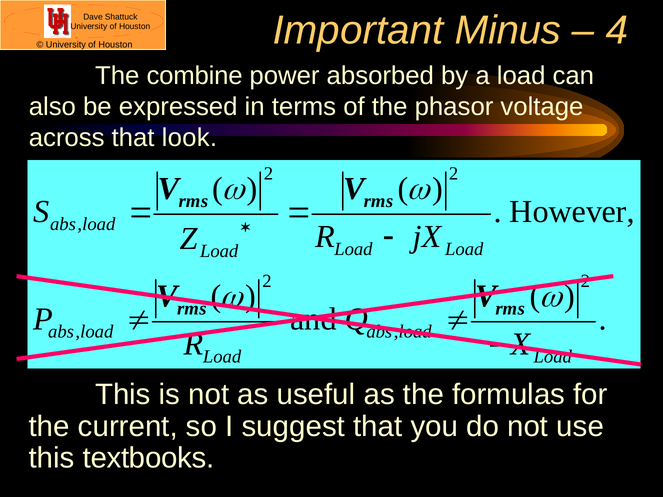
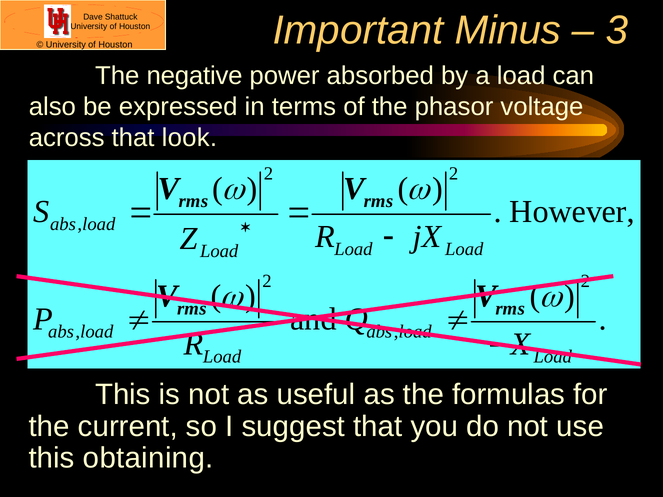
4: 4 -> 3 (617, 30)
combine: combine -> negative (195, 76)
textbooks: textbooks -> obtaining (148, 458)
